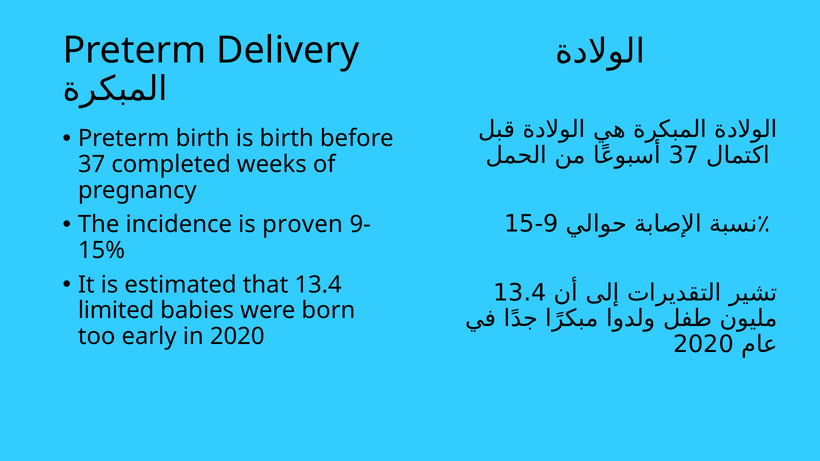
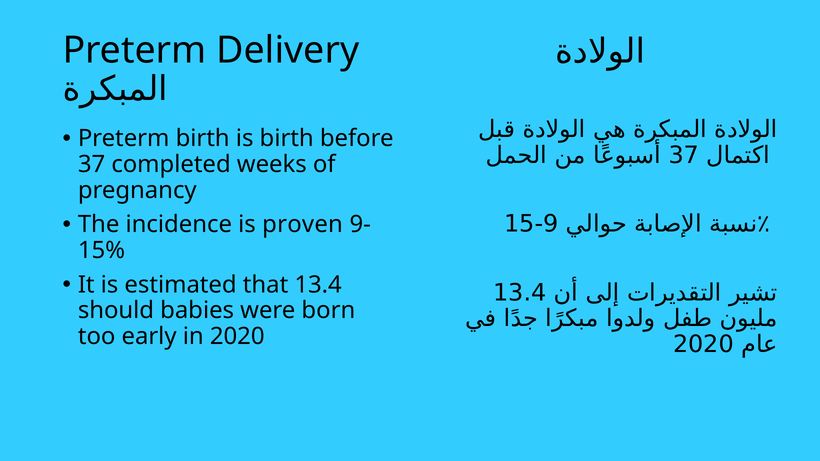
limited: limited -> should (116, 311)
